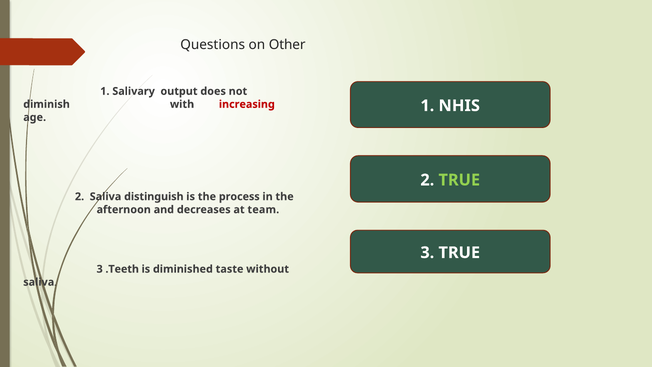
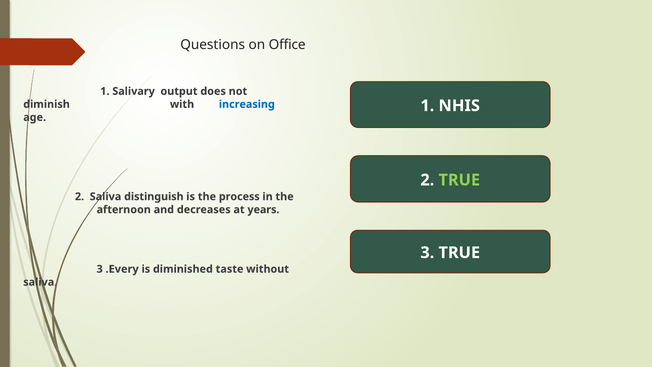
Other: Other -> Office (287, 45)
increasing colour: red -> blue (247, 104)
team: team -> years (263, 209)
.Teeth: .Teeth -> .Every (122, 269)
